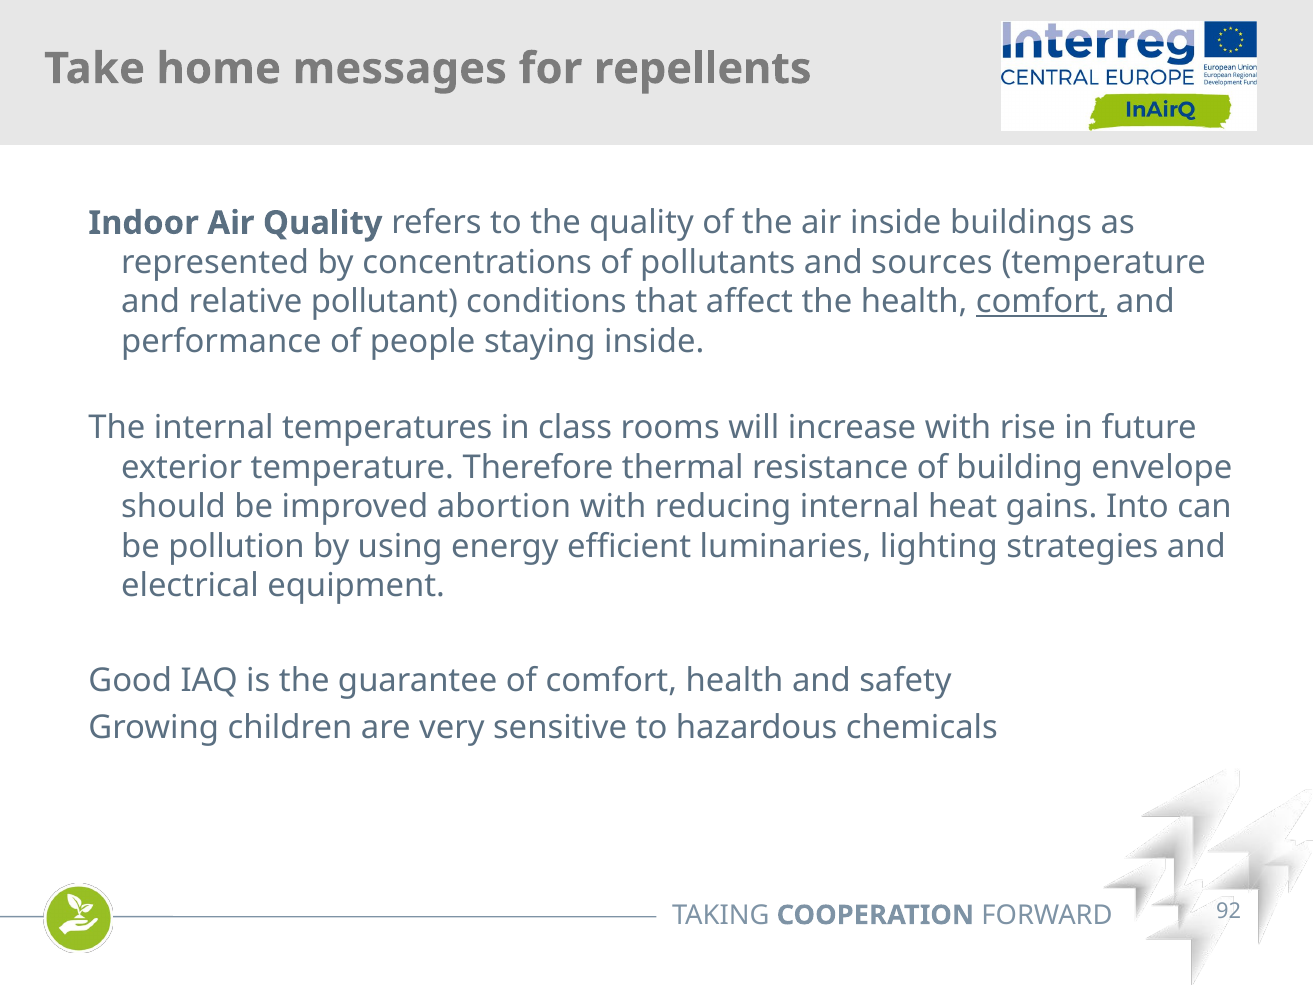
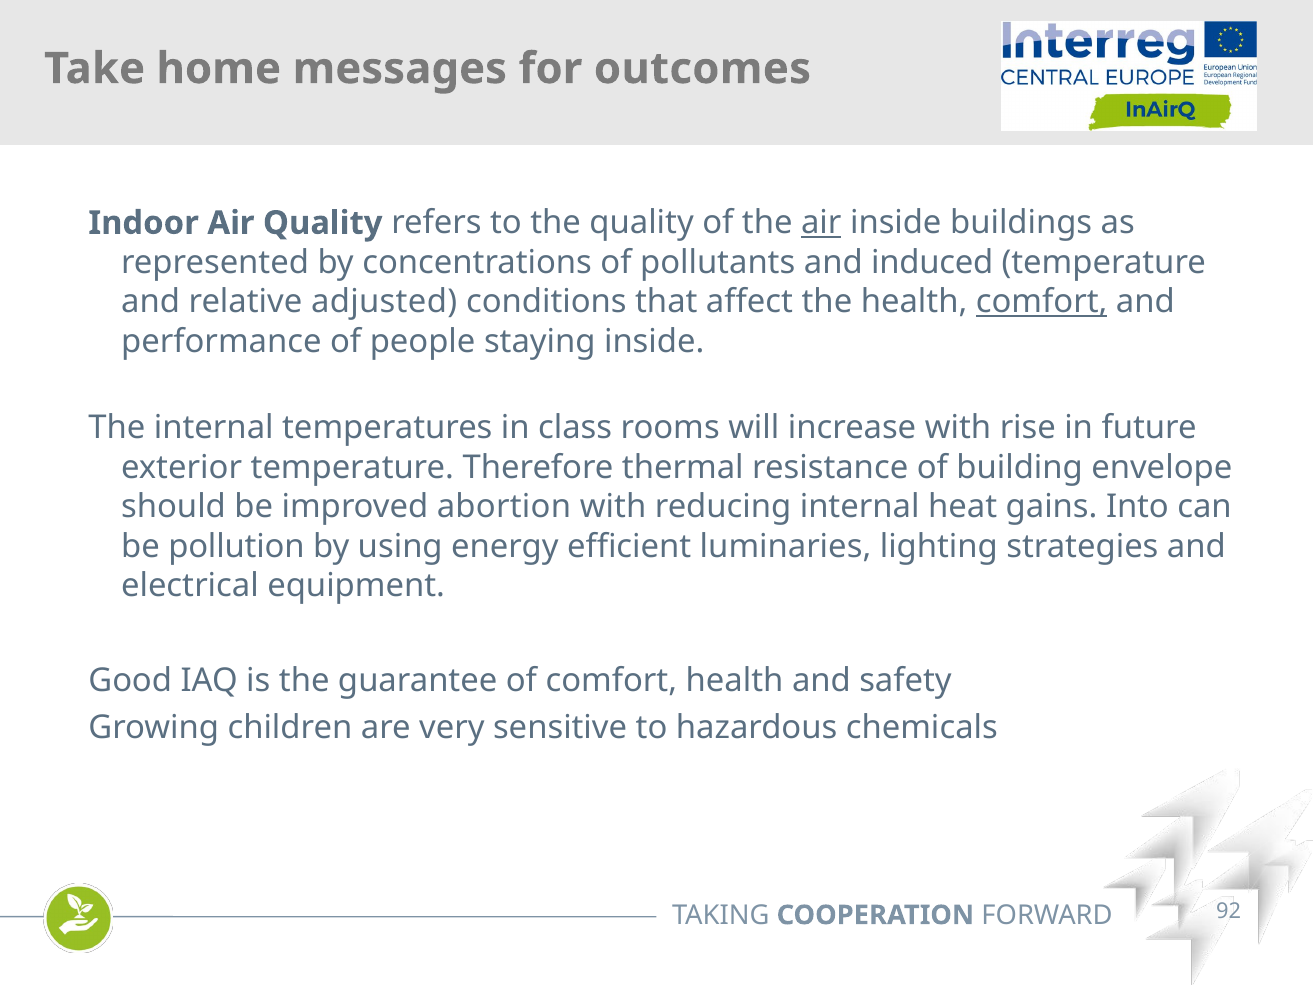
repellents: repellents -> outcomes (702, 69)
air underline: none -> present (821, 223)
sources: sources -> induced (932, 262)
pollutant: pollutant -> adjusted (384, 302)
